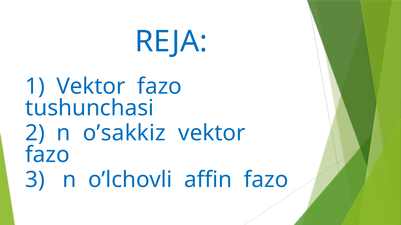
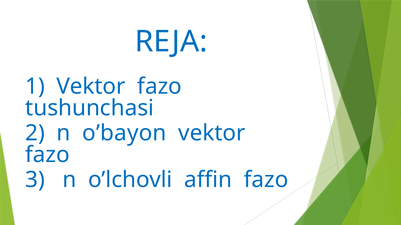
o’sakkiz: o’sakkiz -> o’bayon (124, 133)
